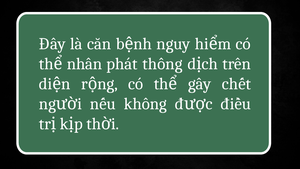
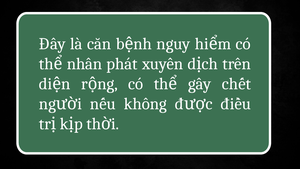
thông: thông -> xuyên (163, 64)
